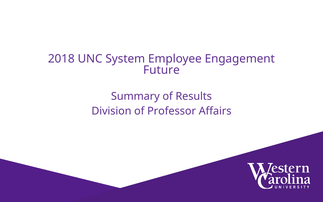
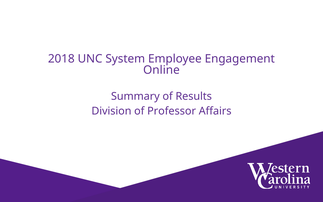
Future: Future -> Online (161, 70)
